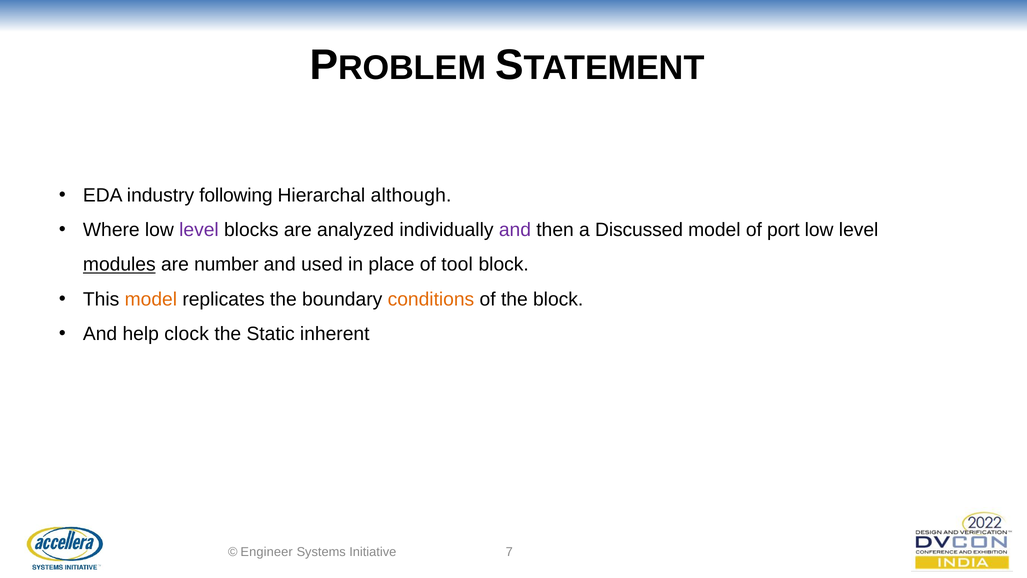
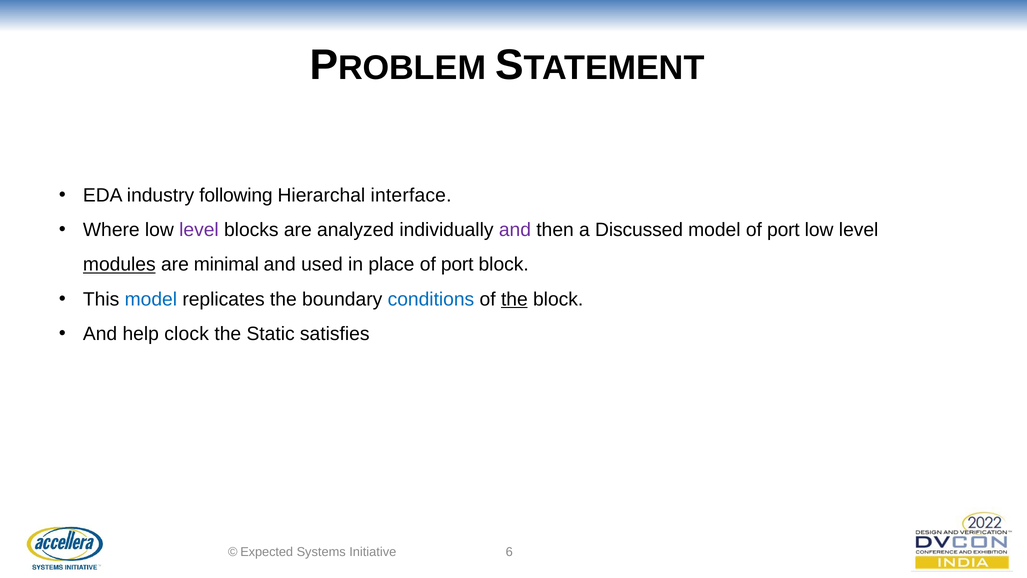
although: although -> interface (411, 195)
number: number -> minimal (226, 264)
place of tool: tool -> port (457, 264)
model colour: orange -> blue (151, 299)
conditions colour: orange -> blue (431, 299)
the underline: none -> present (514, 299)
inherent: inherent -> satisfies (335, 334)
Engineer: Engineer -> Expected (267, 552)
7: 7 -> 6 (509, 552)
